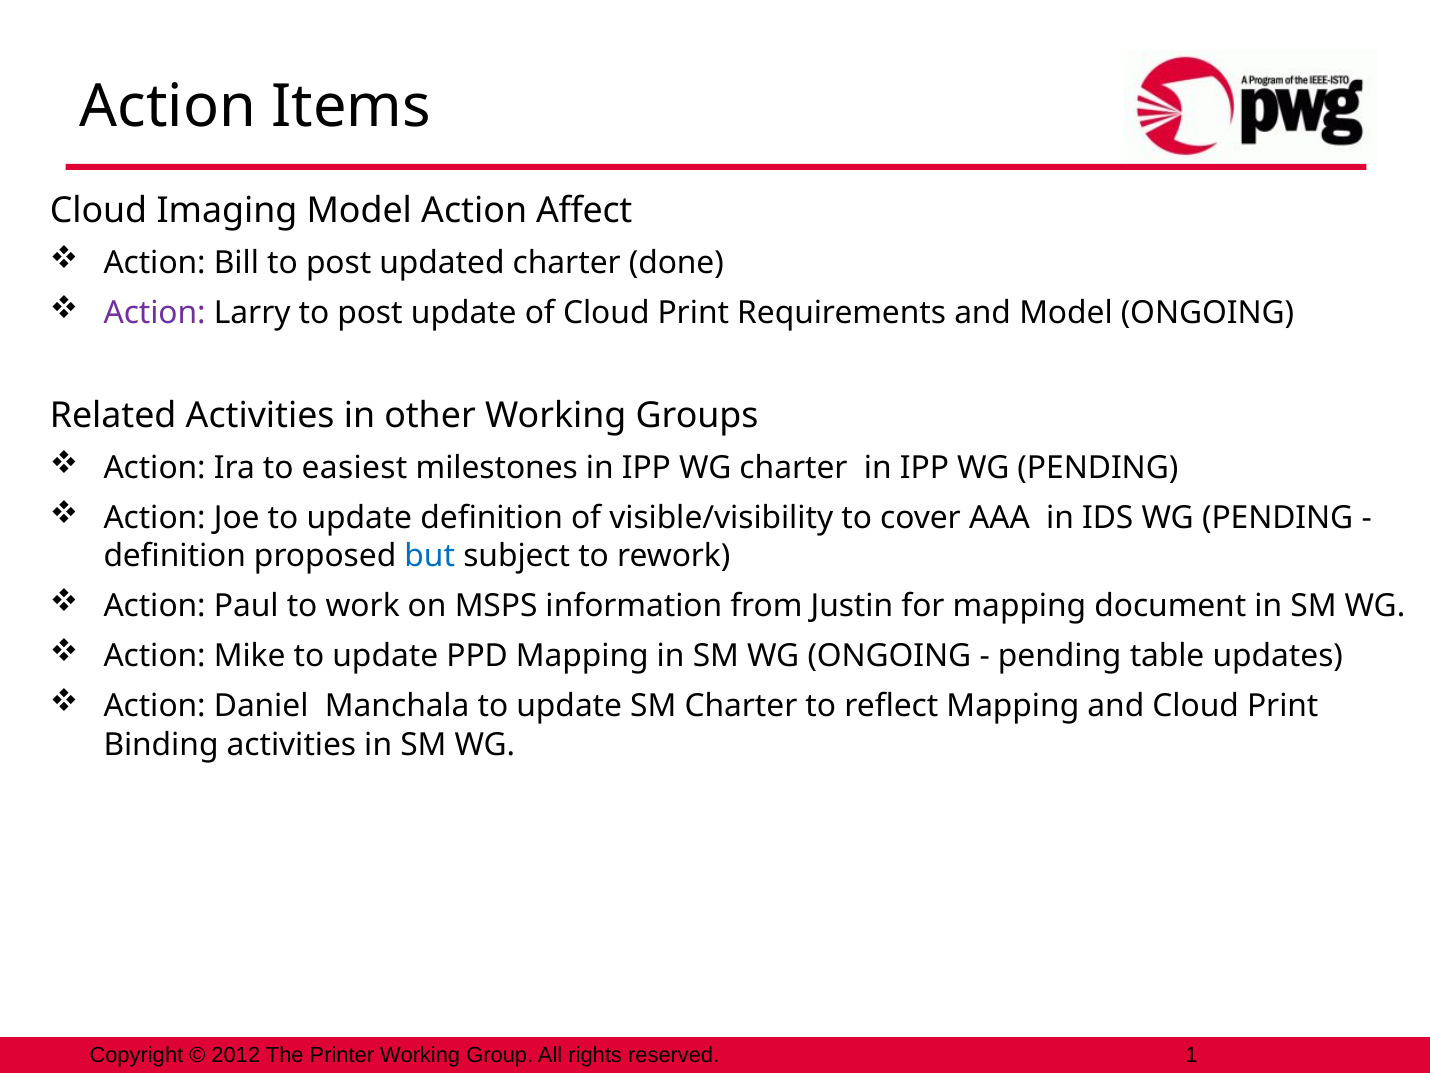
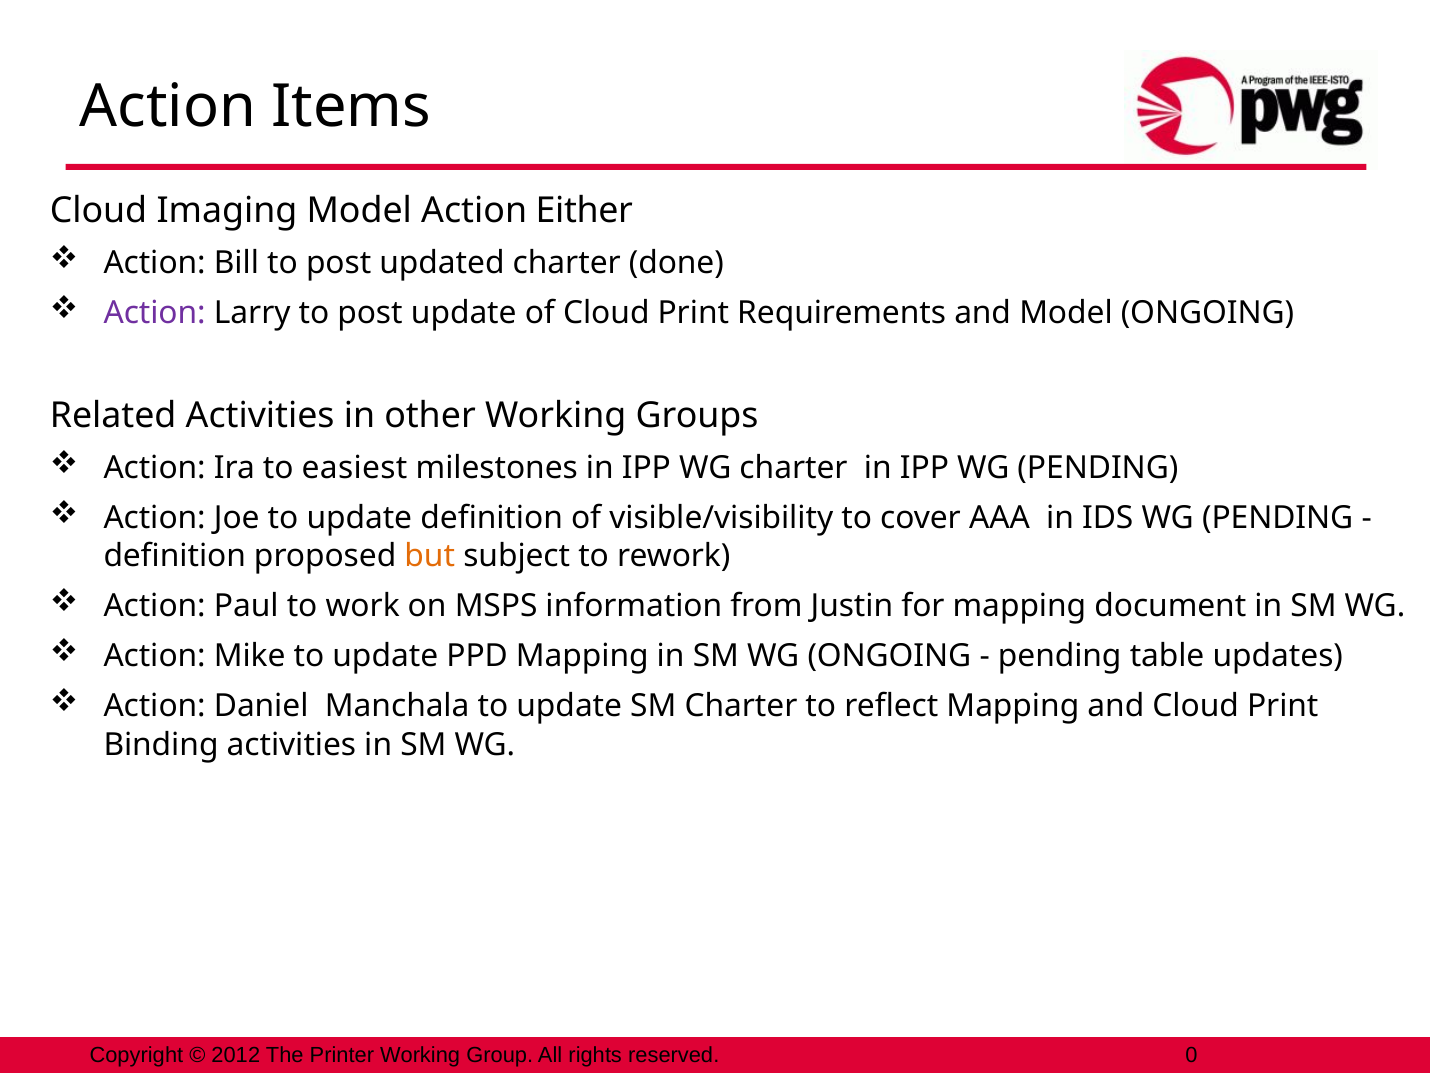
Affect: Affect -> Either (584, 211)
but colour: blue -> orange (430, 556)
1: 1 -> 0 (1192, 1055)
